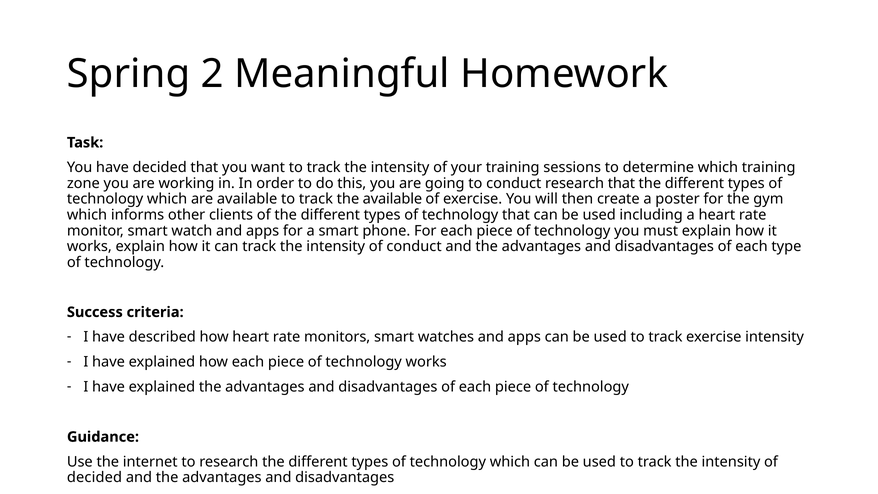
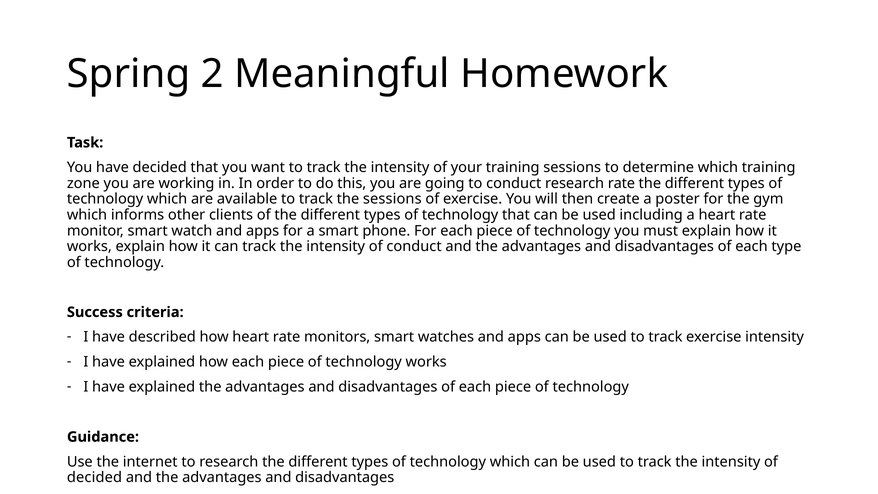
research that: that -> rate (621, 183)
the available: available -> sessions (392, 199)
